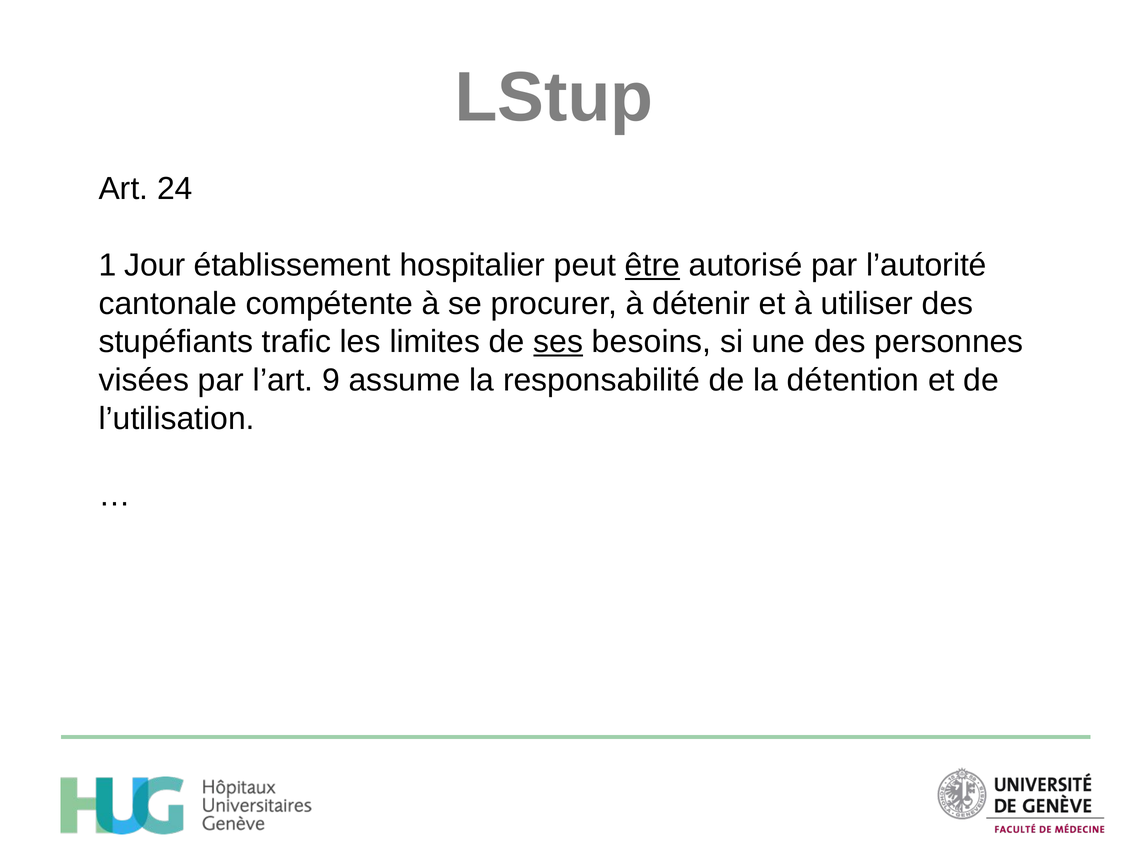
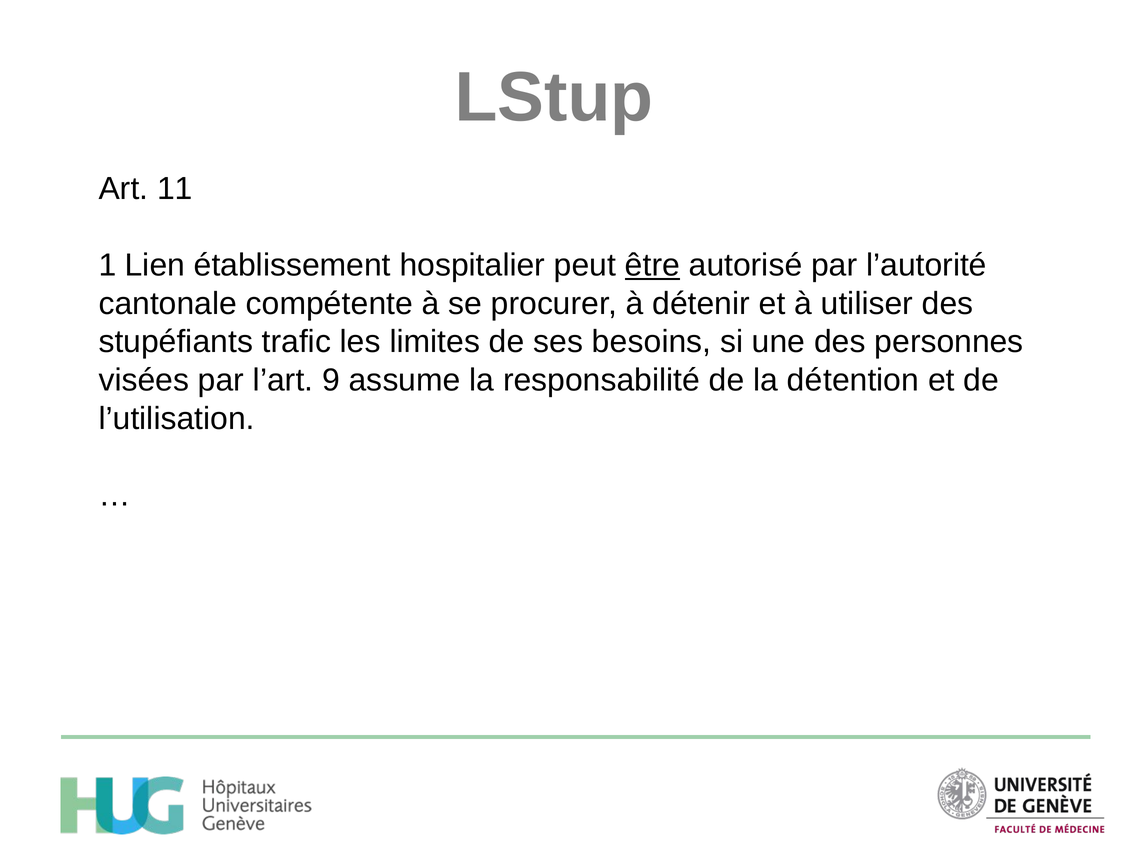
24: 24 -> 11 (175, 189)
Jour: Jour -> Lien (155, 265)
ses underline: present -> none (558, 342)
